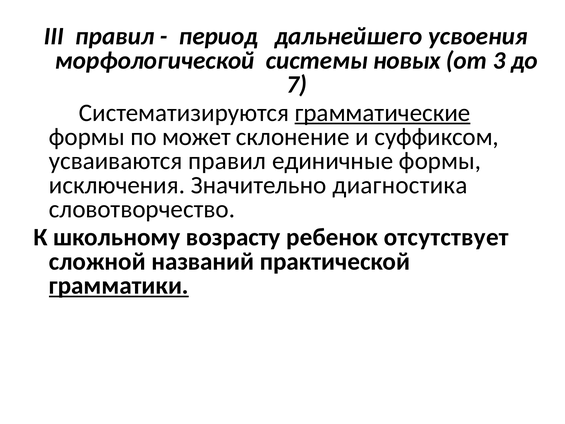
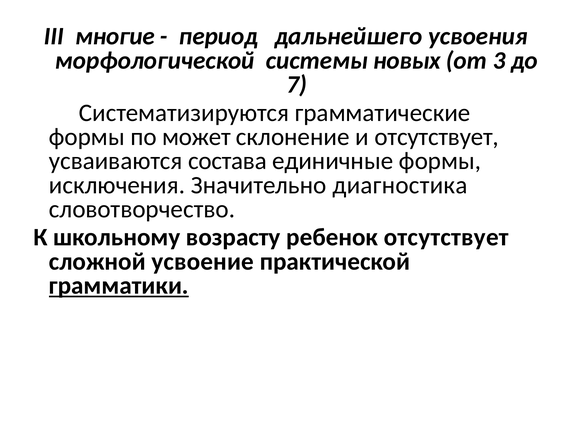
III правил: правил -> многие (115, 36)
грамматические underline: present -> none (383, 113)
и суффиксом: суффиксом -> отсутствует (437, 137)
усваиваются правил: правил -> состава (227, 161)
названий: названий -> усвоение (203, 261)
